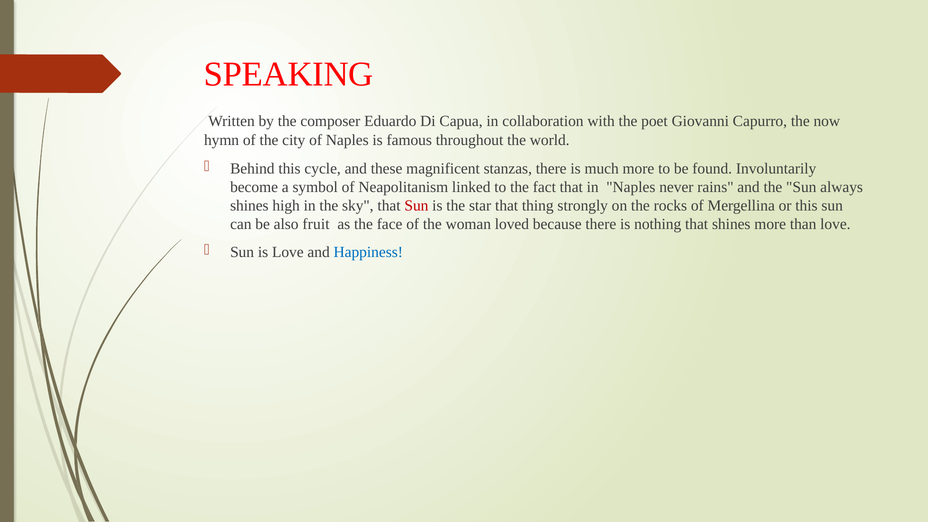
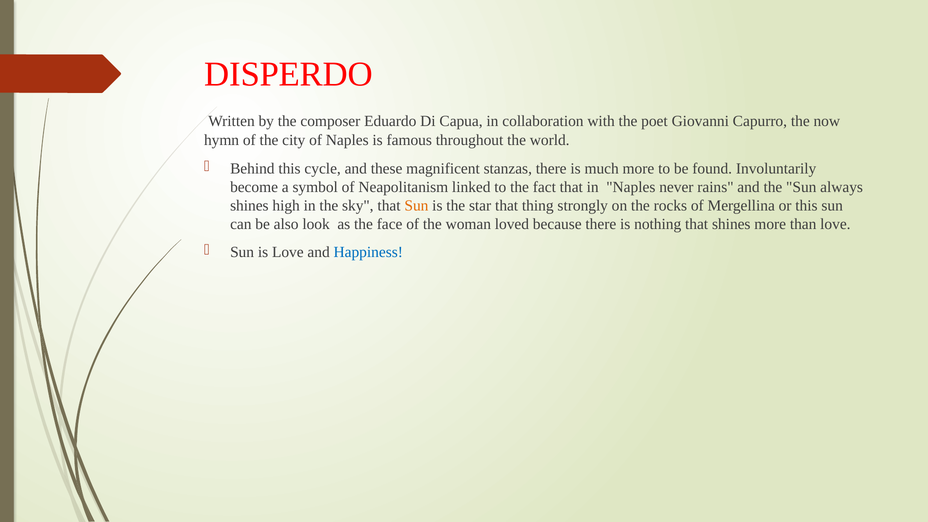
SPEAKING: SPEAKING -> DISPERDO (289, 74)
Sun colour: red -> orange (416, 206)
fruit: fruit -> look (316, 224)
